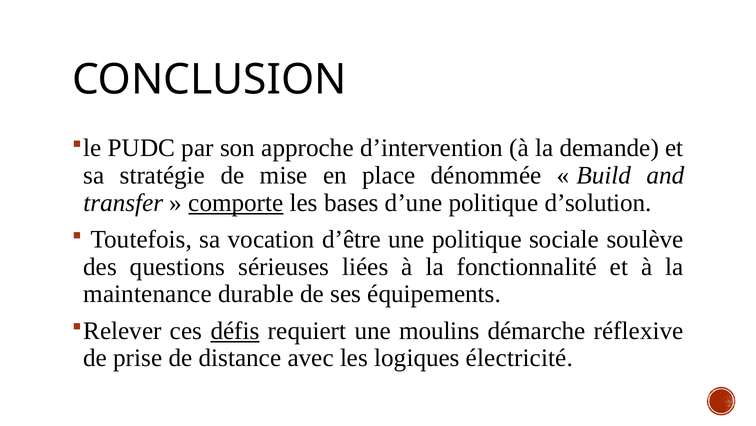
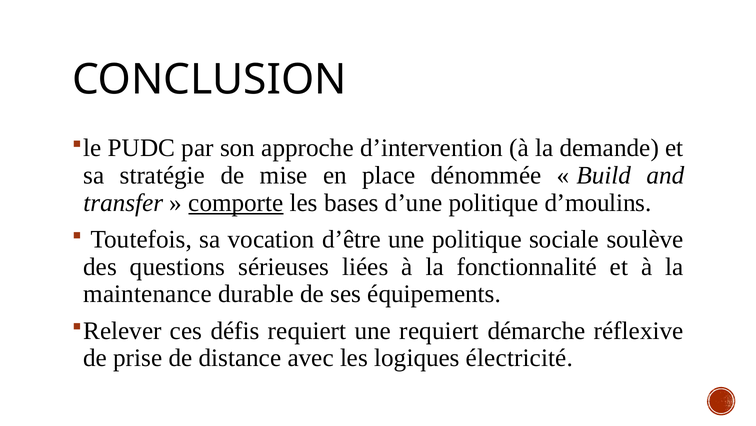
d’solution: d’solution -> d’moulins (598, 202)
défis underline: present -> none (235, 330)
une moulins: moulins -> requiert (439, 330)
